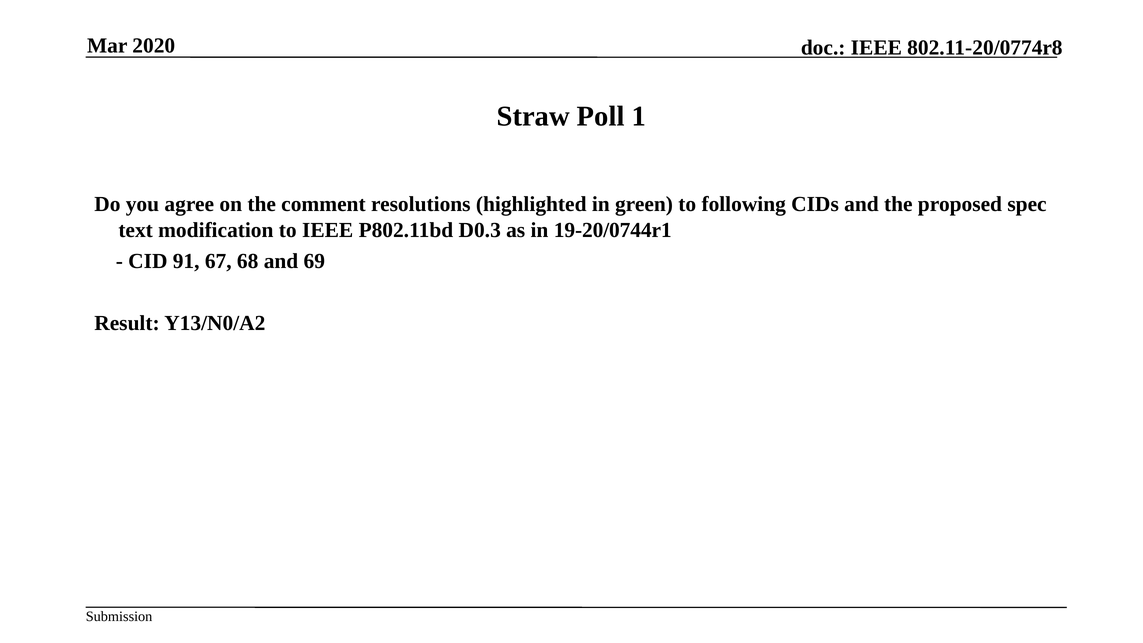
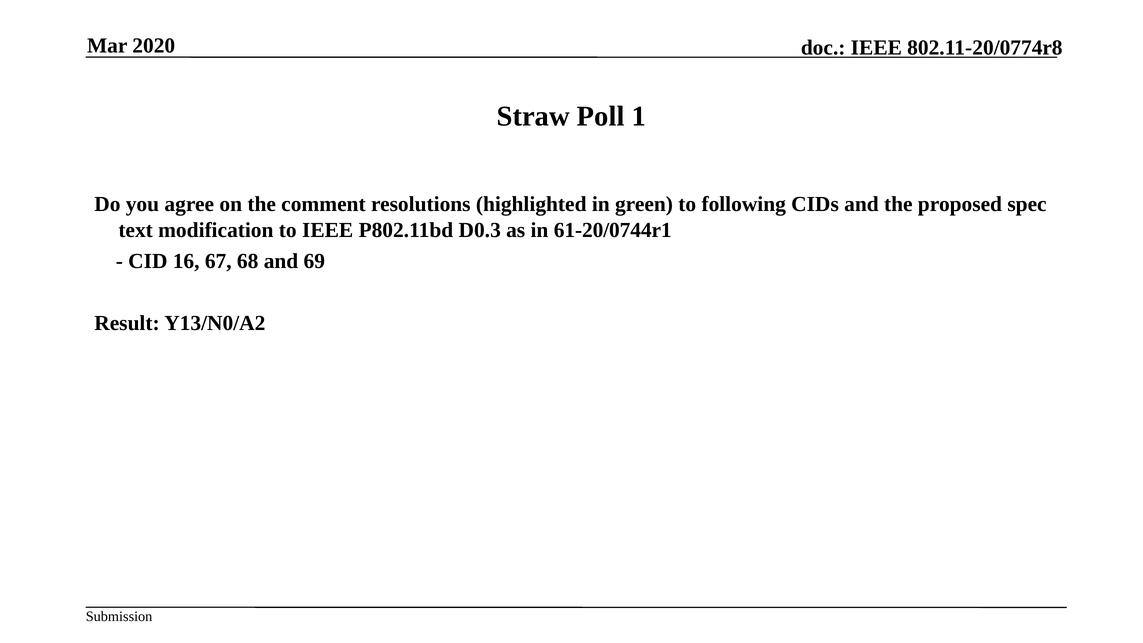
19-20/0744r1: 19-20/0744r1 -> 61-20/0744r1 (613, 230)
91: 91 -> 16 (186, 261)
